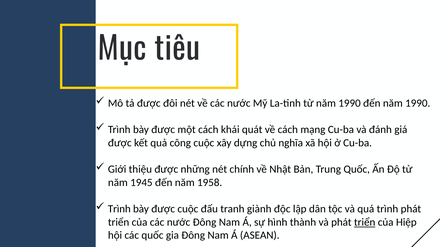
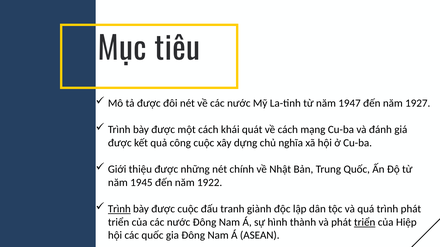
từ năm 1990: 1990 -> 1947 (350, 103)
đến năm 1990: 1990 -> 1927 (418, 103)
1958: 1958 -> 1922 (210, 183)
Trình underline: none -> present (119, 209)
